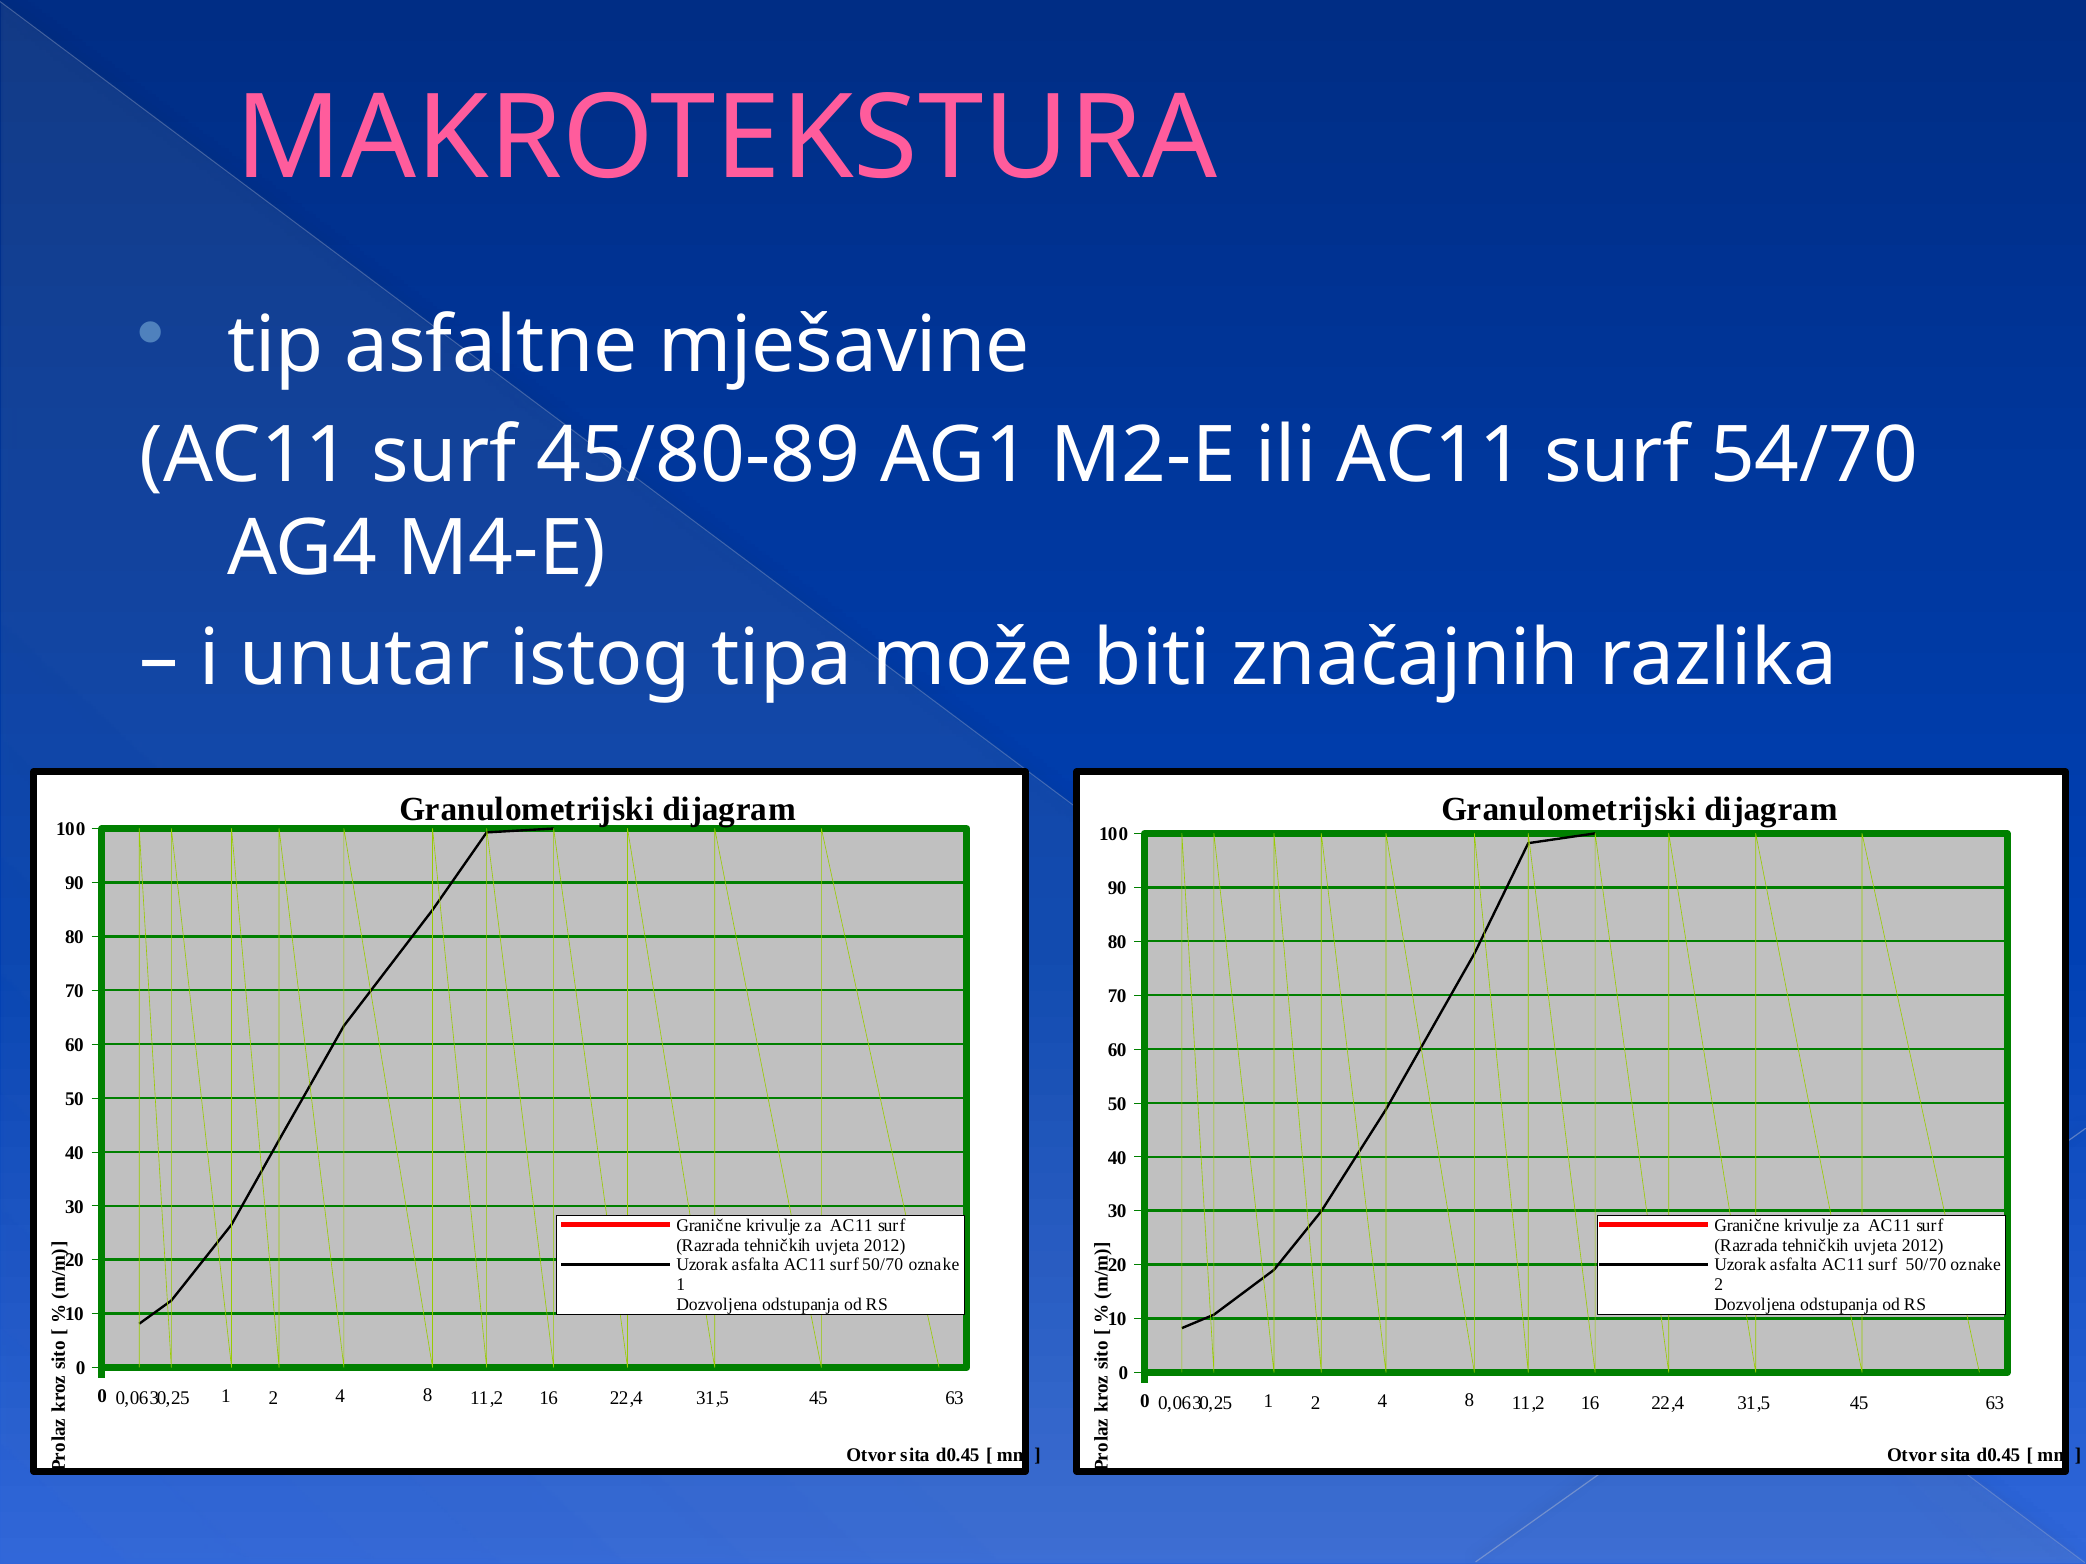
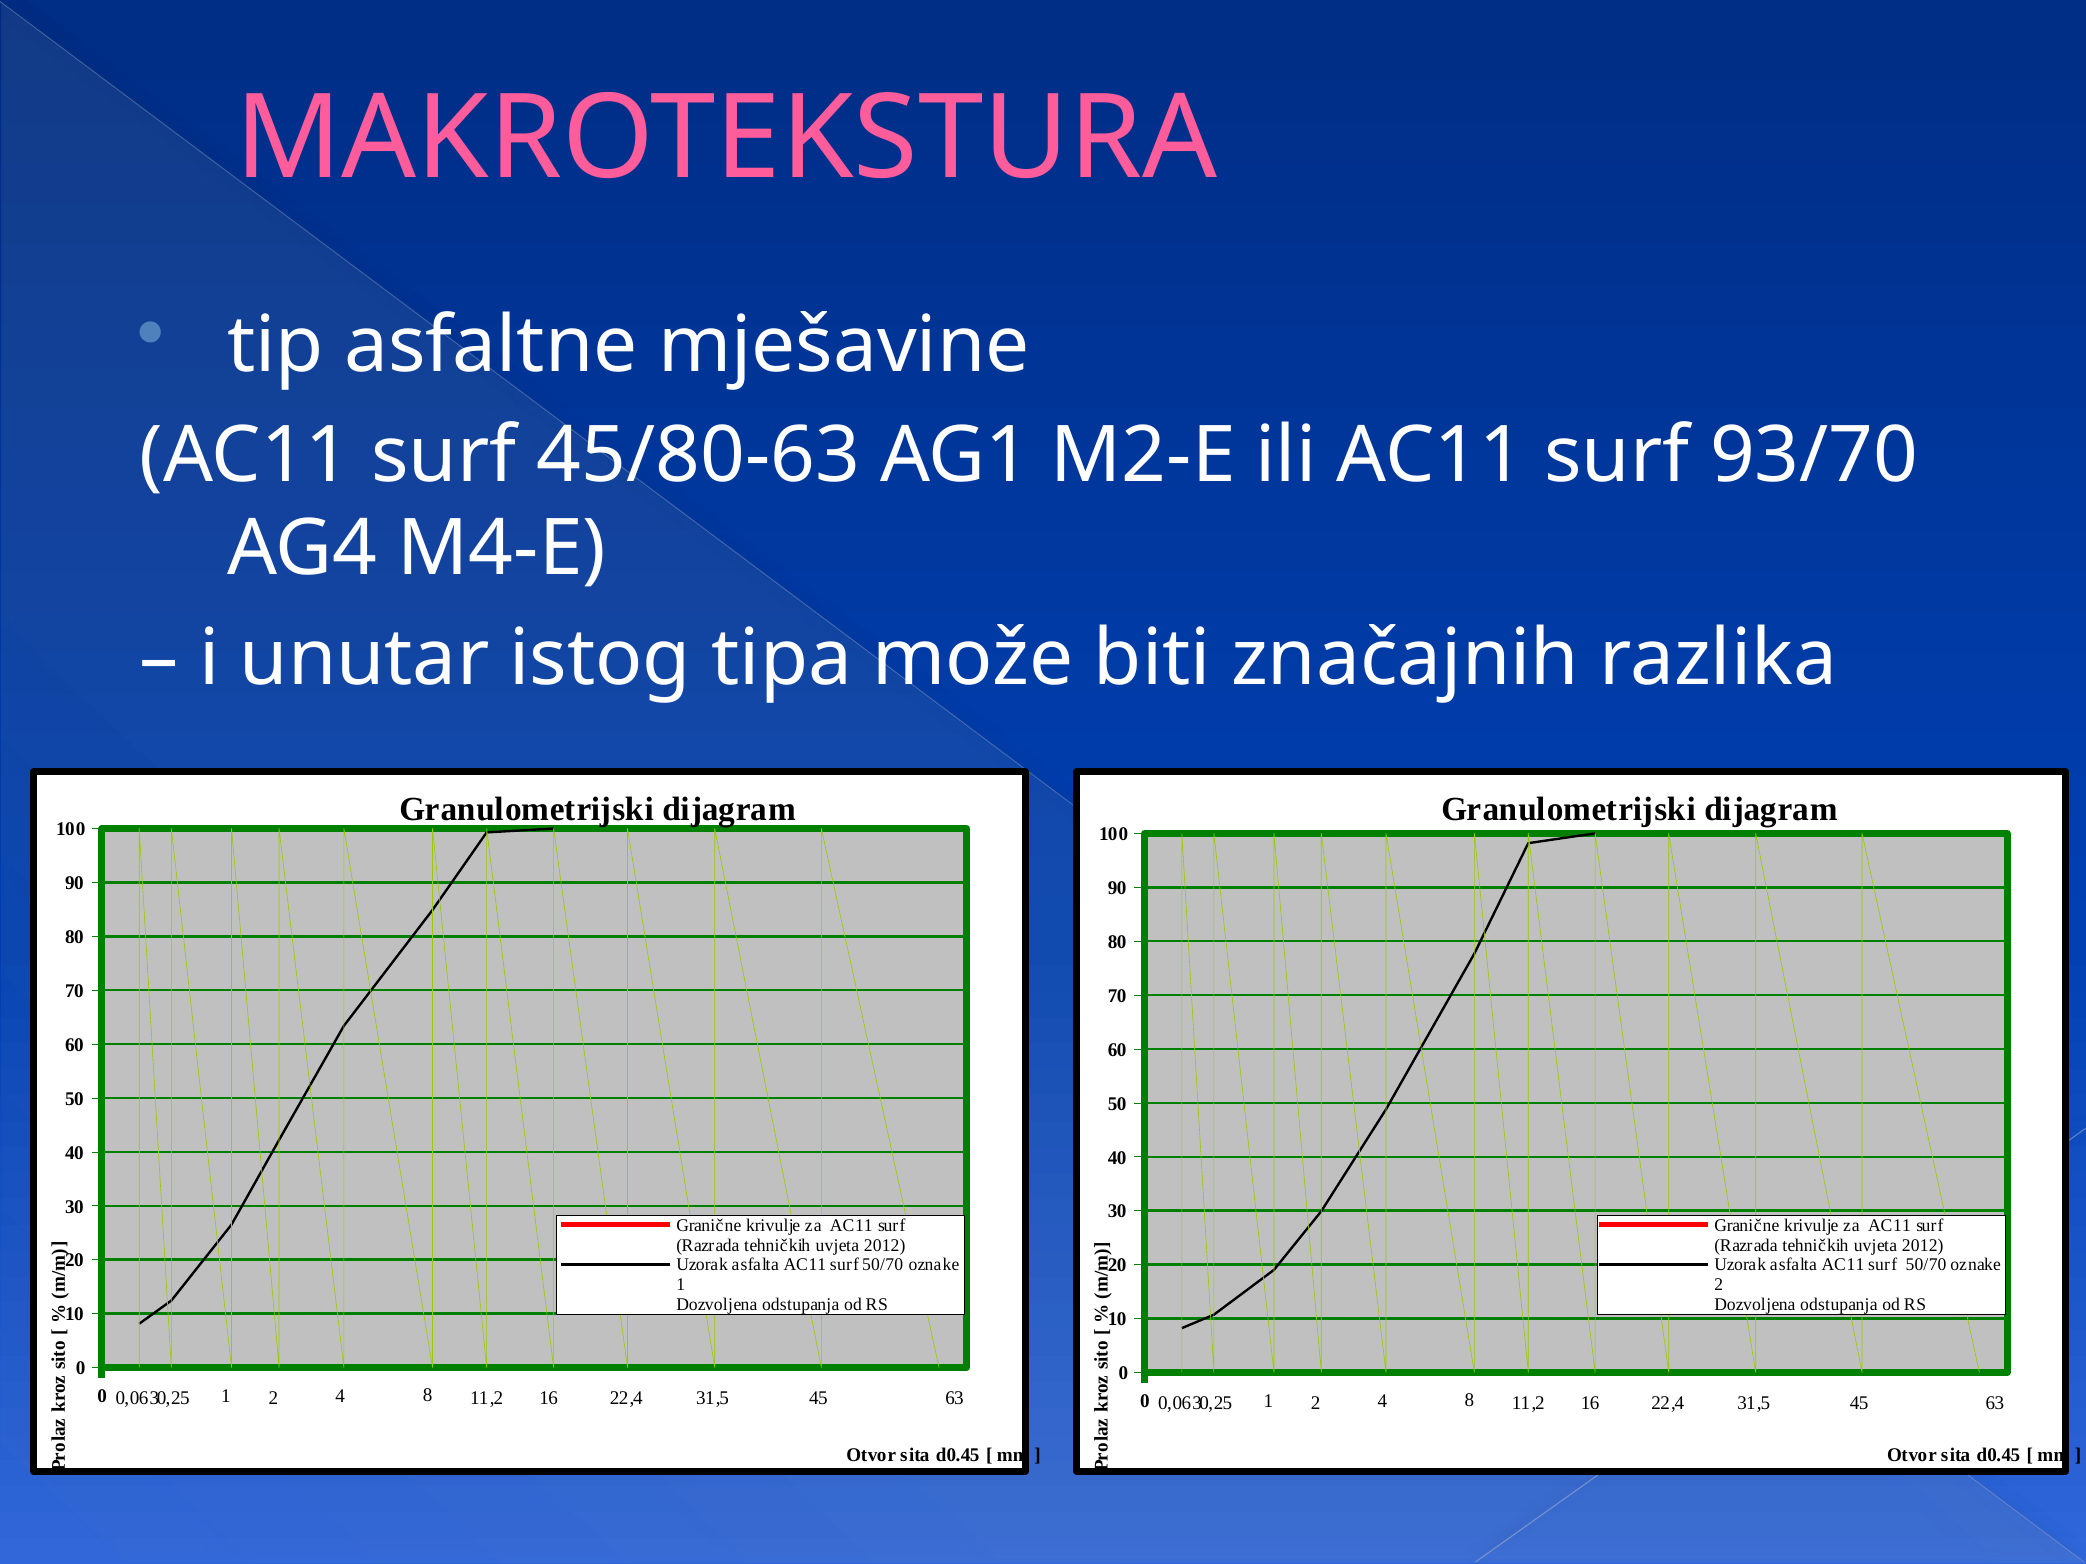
45/80-89: 45/80-89 -> 45/80-63 (698, 455)
54/70: 54/70 -> 93/70 (1814, 455)
